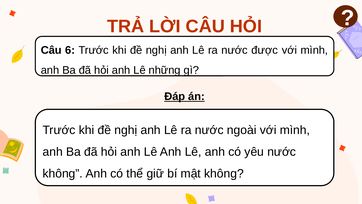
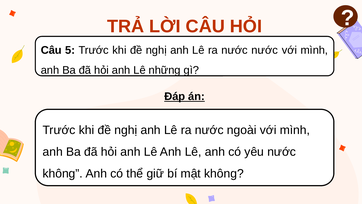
6: 6 -> 5 (70, 50)
nước được: được -> nước (265, 50)
